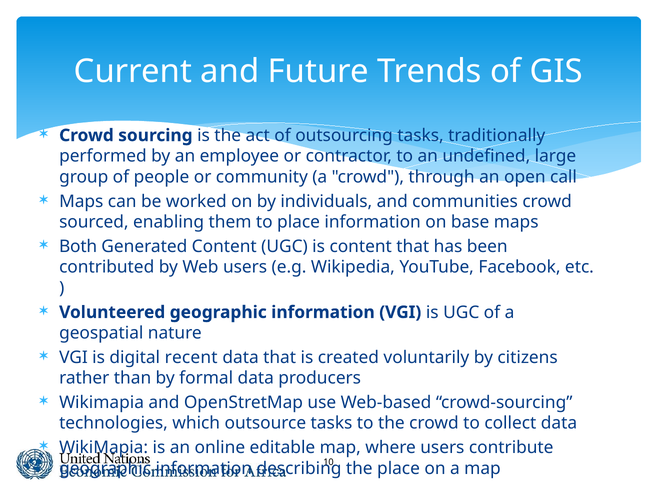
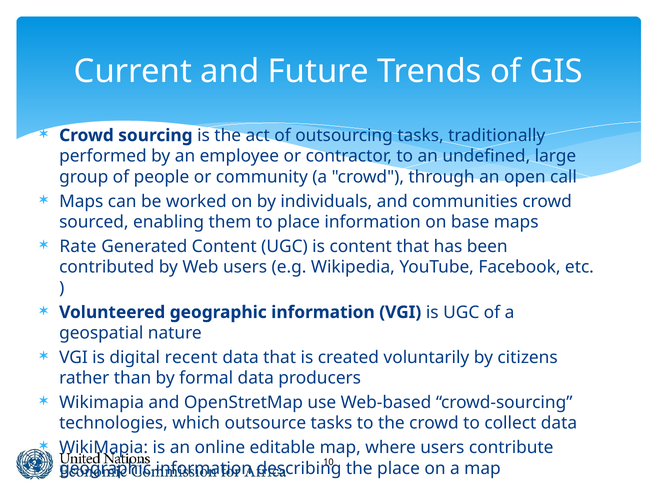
Both: Both -> Rate (78, 246)
